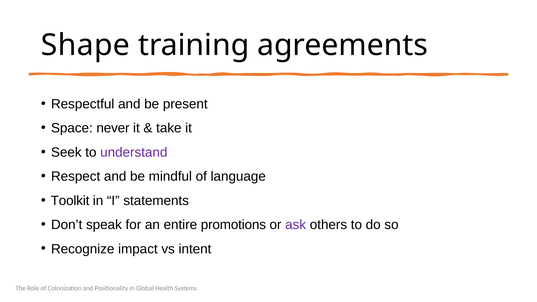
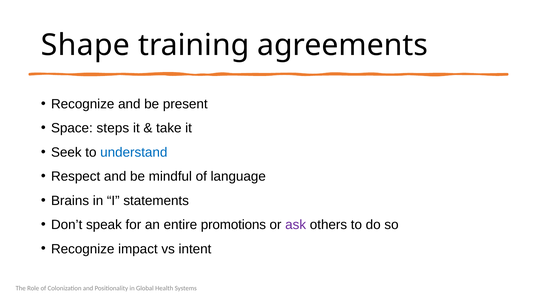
Respectful: Respectful -> Recognize (83, 104)
never: never -> steps (113, 128)
understand colour: purple -> blue (134, 152)
Toolkit: Toolkit -> Brains (70, 201)
